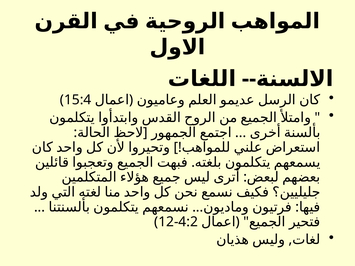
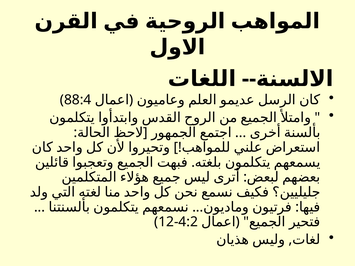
15:4: 15:4 -> 88:4 (78, 100)
